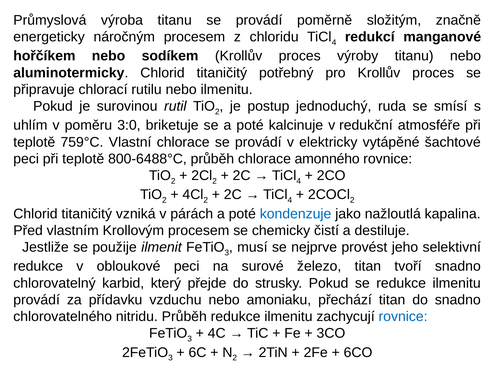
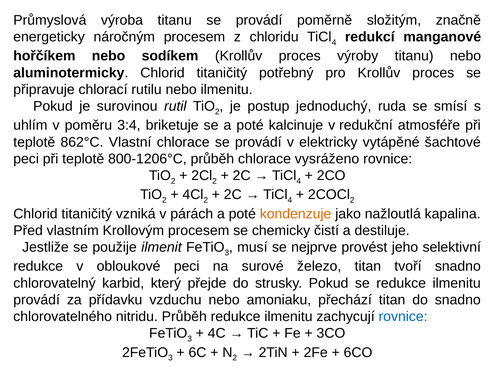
3:0: 3:0 -> 3:4 (129, 125)
759°C: 759°C -> 862°C (82, 142)
800-6488°C: 800-6488°C -> 800-1206°C (147, 159)
amonného: amonného -> vysráženo (327, 159)
kondenzuje colour: blue -> orange (296, 214)
